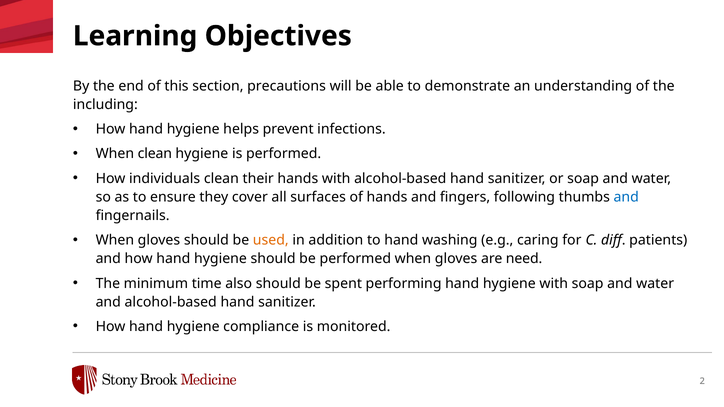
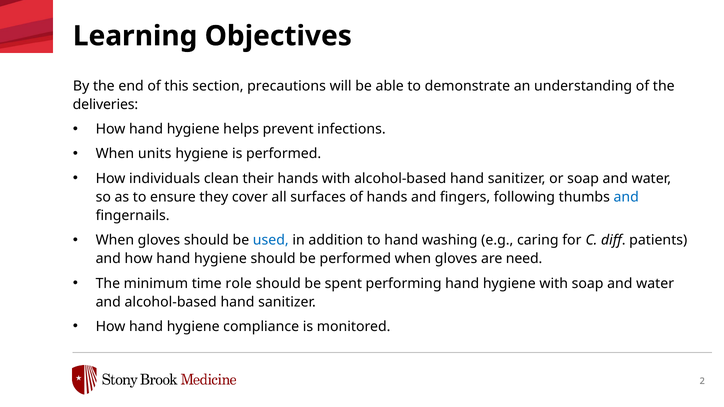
including: including -> deliveries (105, 105)
When clean: clean -> units (155, 154)
used colour: orange -> blue (271, 240)
also: also -> role (239, 284)
